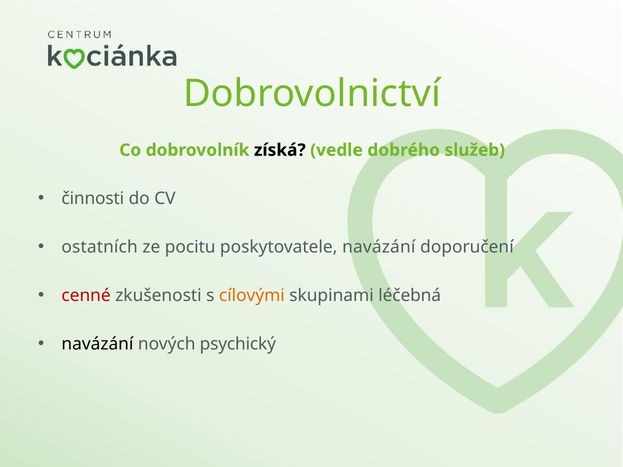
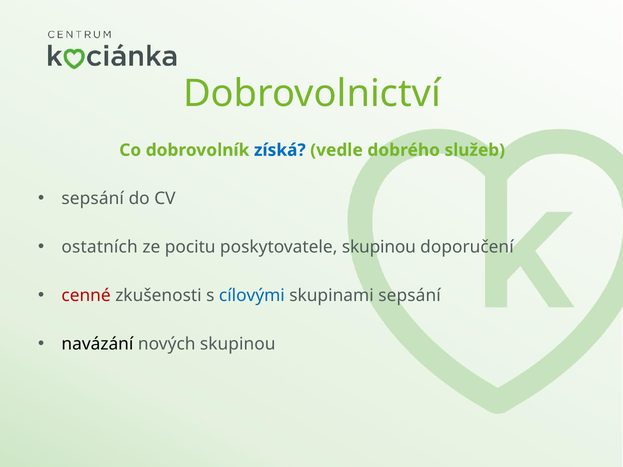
získá colour: black -> blue (280, 150)
činnosti: činnosti -> sepsání (93, 199)
poskytovatele navázání: navázání -> skupinou (379, 247)
cílovými colour: orange -> blue (252, 296)
skupinami léčebná: léčebná -> sepsání (410, 296)
nových psychický: psychický -> skupinou (238, 344)
